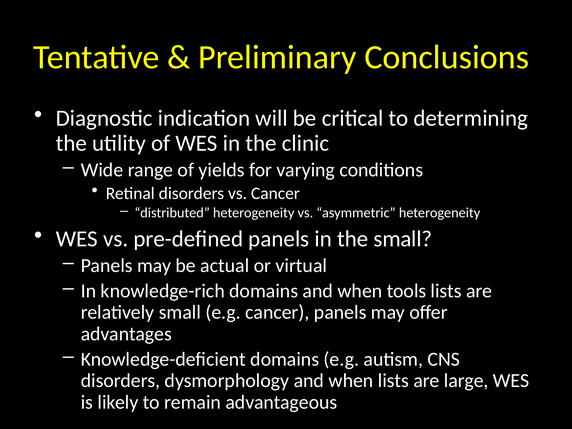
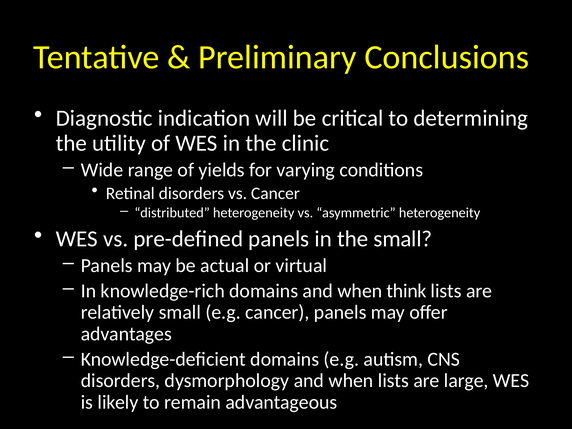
tools: tools -> think (407, 291)
